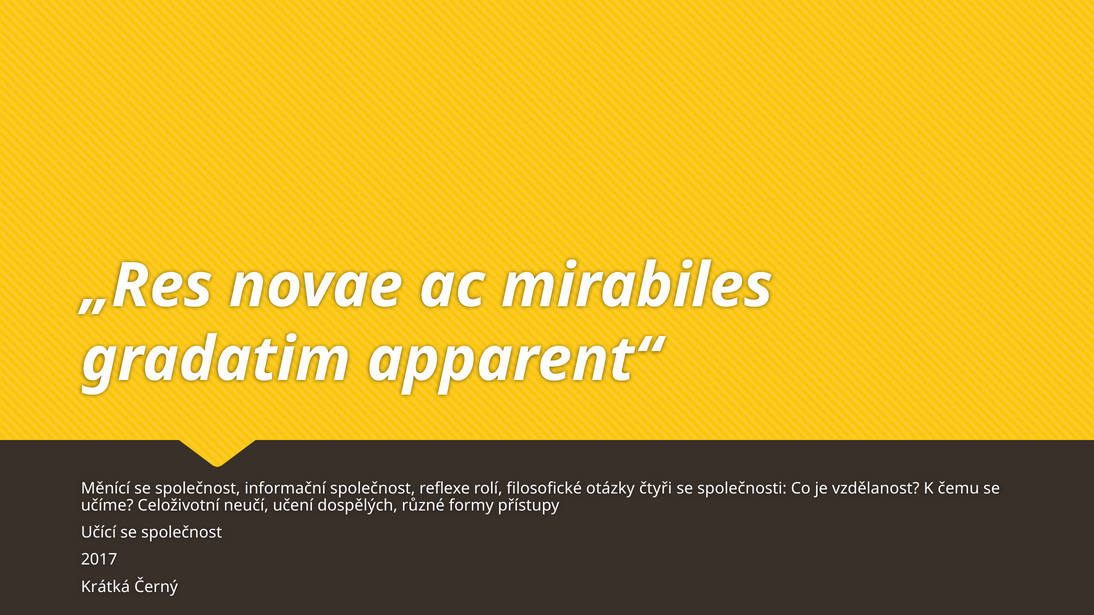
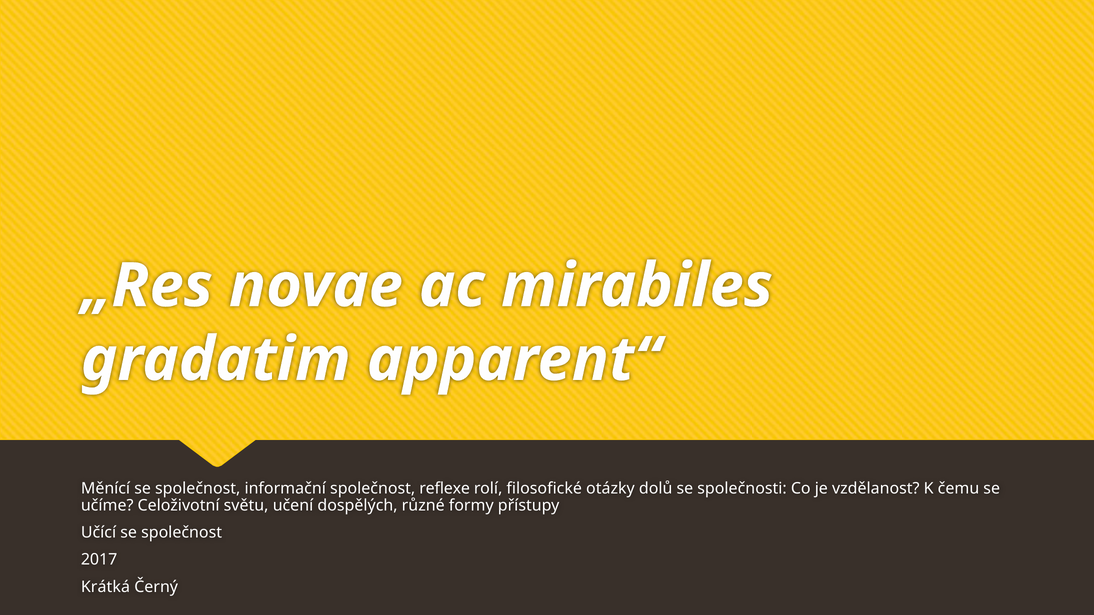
čtyři: čtyři -> dolů (656, 489)
neučí: neučí -> světu (246, 506)
